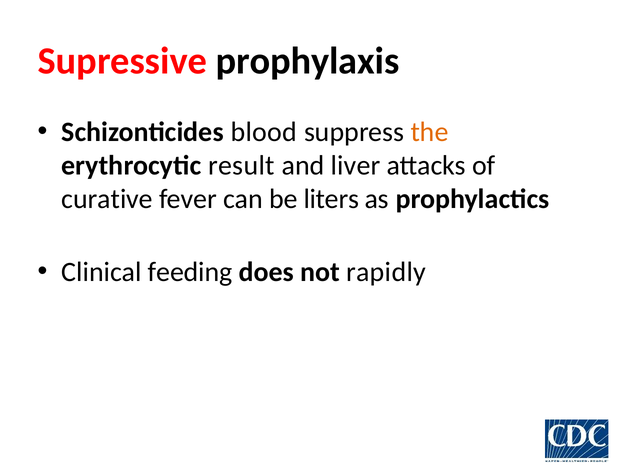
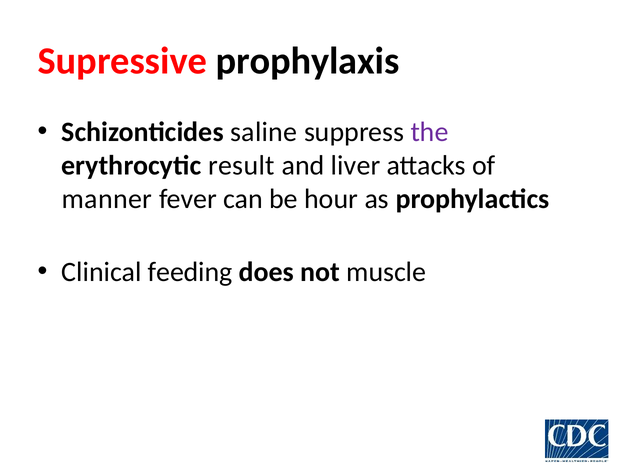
blood: blood -> saline (264, 132)
the colour: orange -> purple (430, 132)
curative: curative -> manner (107, 199)
liters: liters -> hour (331, 199)
rapidly: rapidly -> muscle (386, 272)
